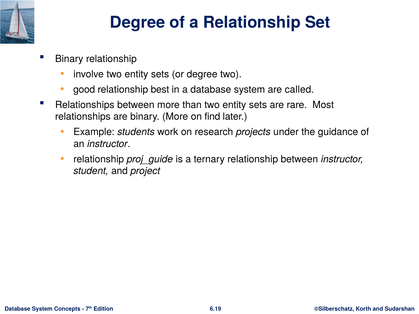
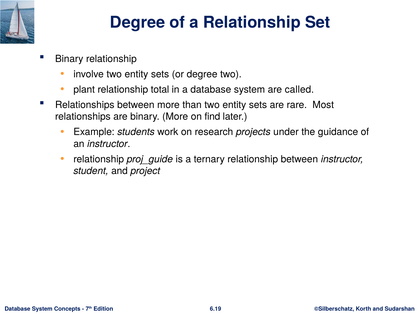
good: good -> plant (84, 90)
best: best -> total (160, 90)
